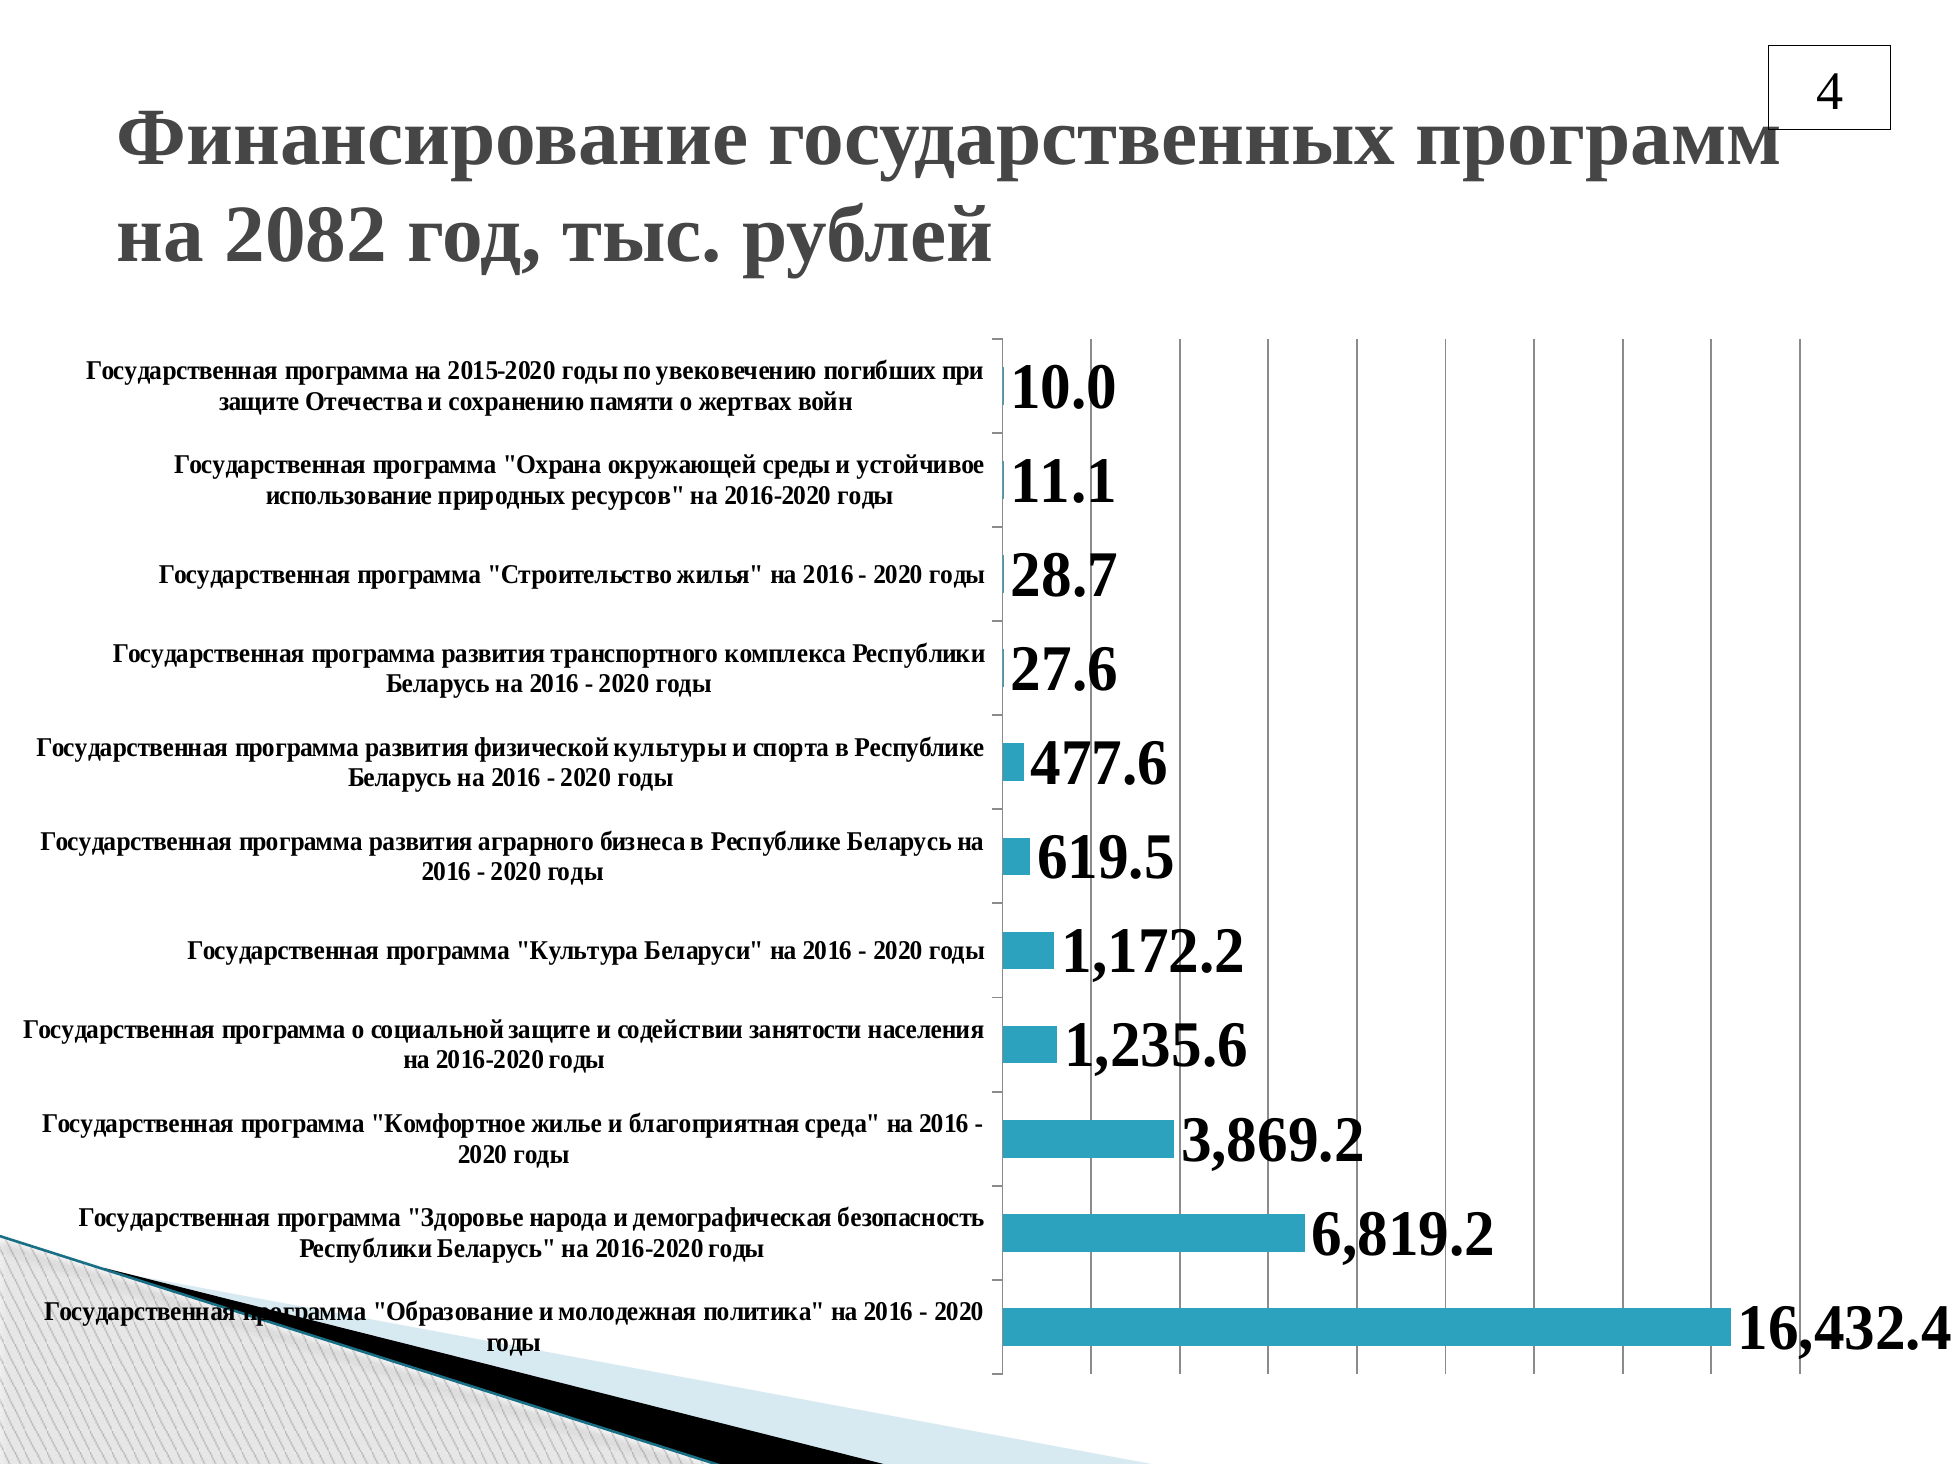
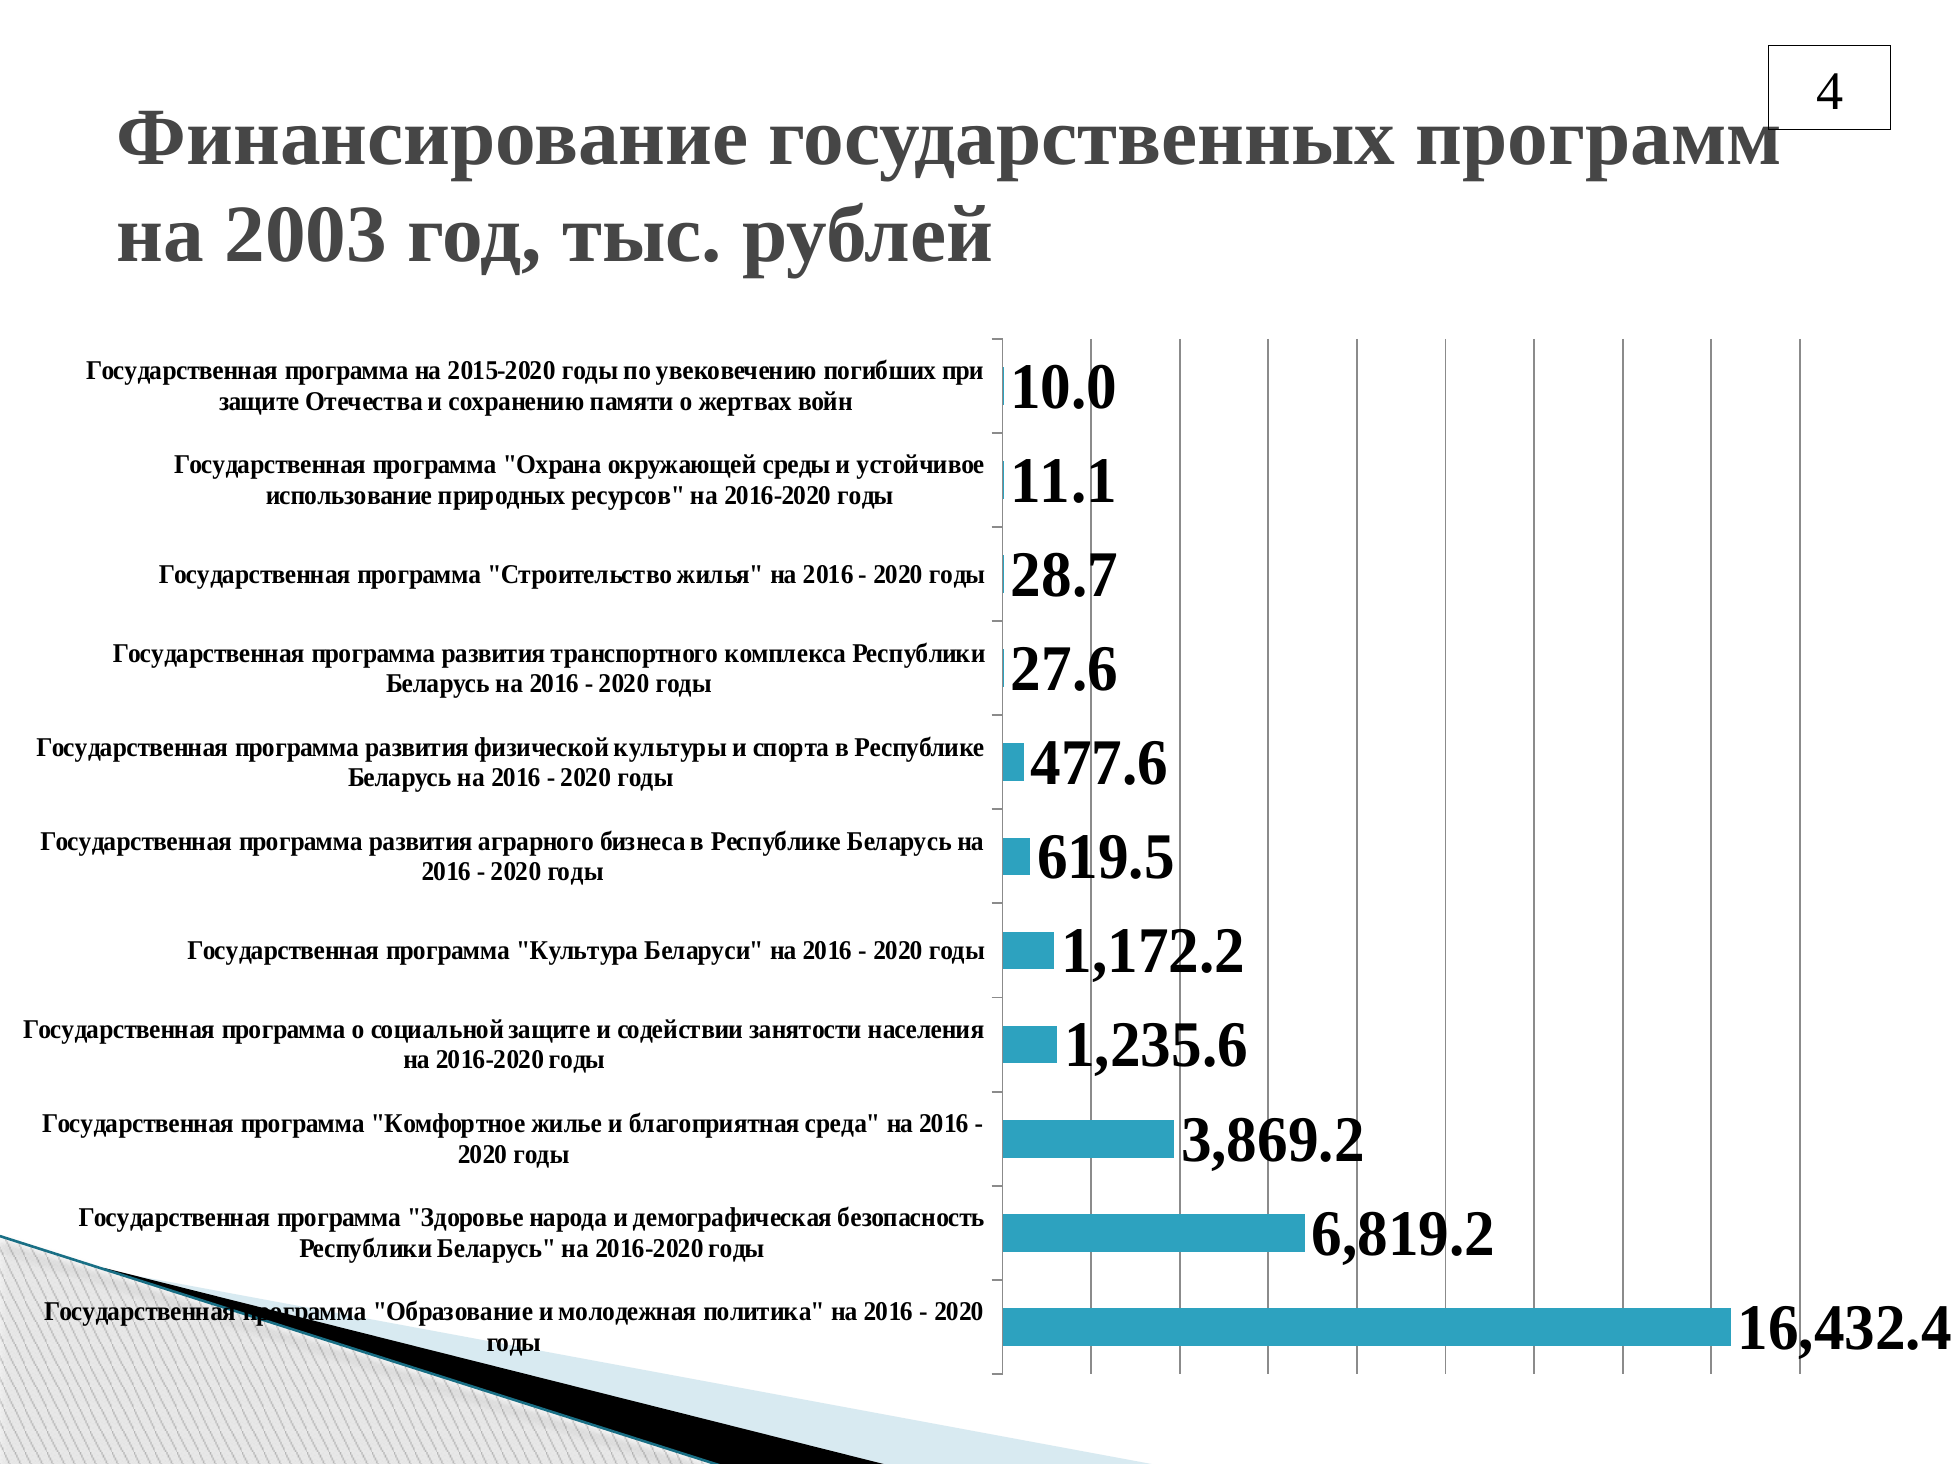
2082: 2082 -> 2003 (306, 235)
